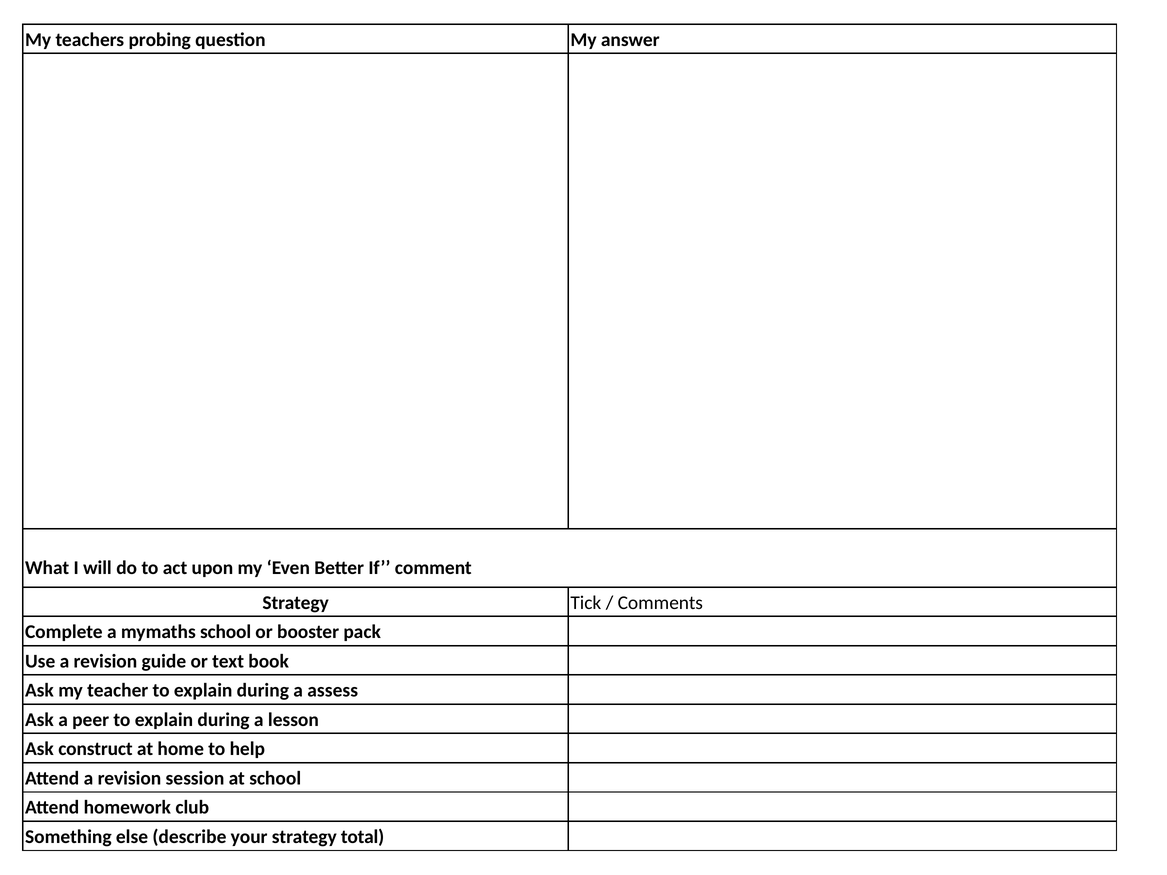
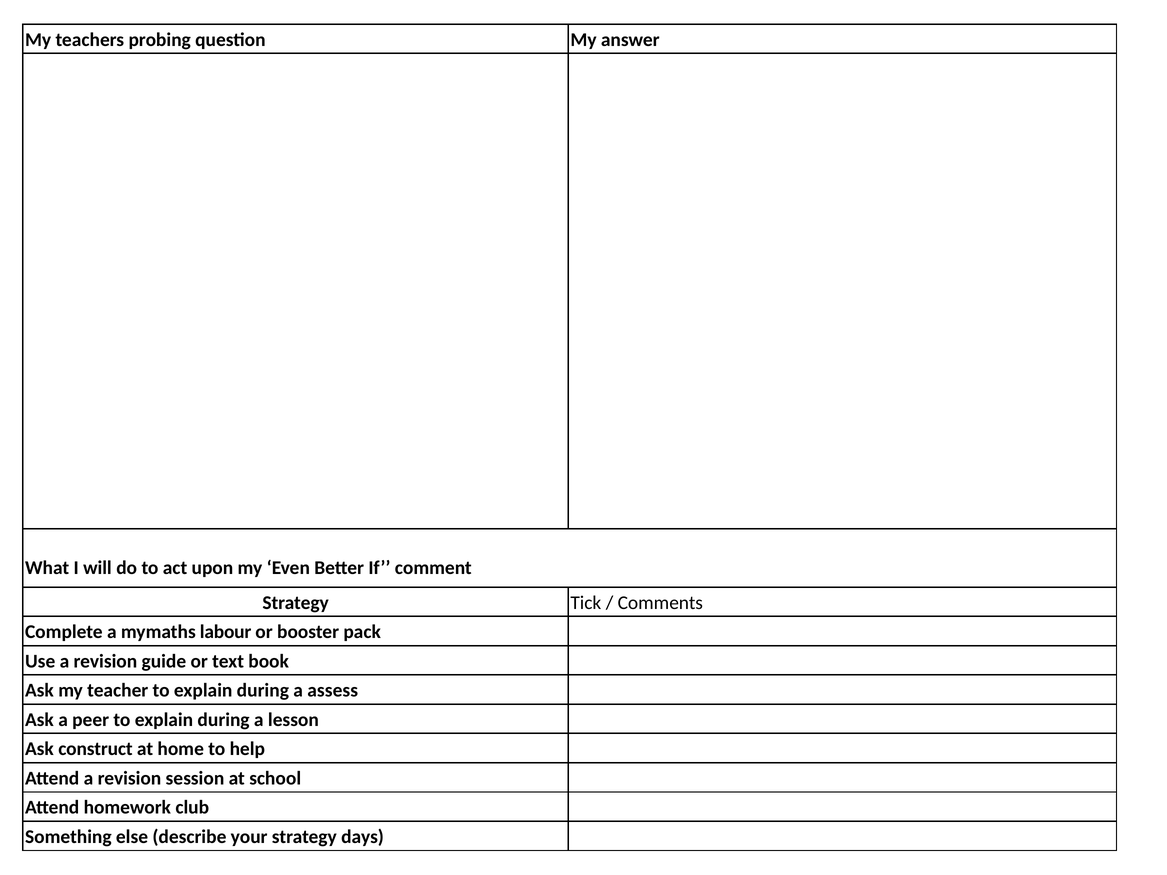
mymaths school: school -> labour (226, 632)
total: total -> days (363, 837)
